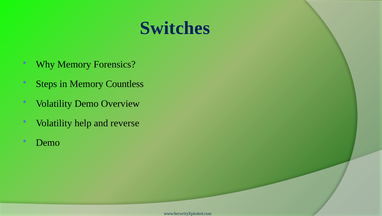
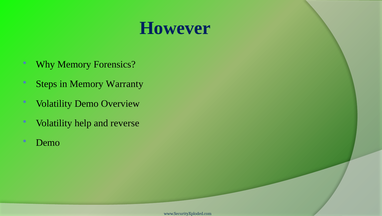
Switches: Switches -> However (175, 28)
Countless: Countless -> Warranty (125, 84)
